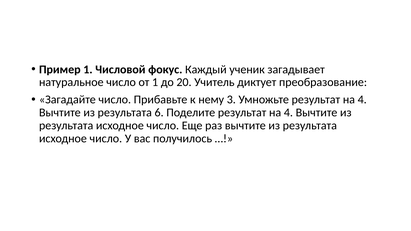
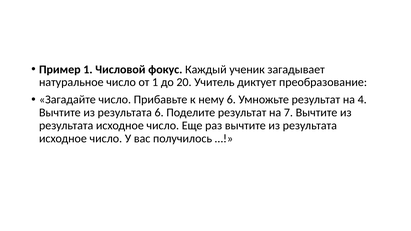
нему 3: 3 -> 6 (231, 100)
Поделите результат на 4: 4 -> 7 (288, 113)
